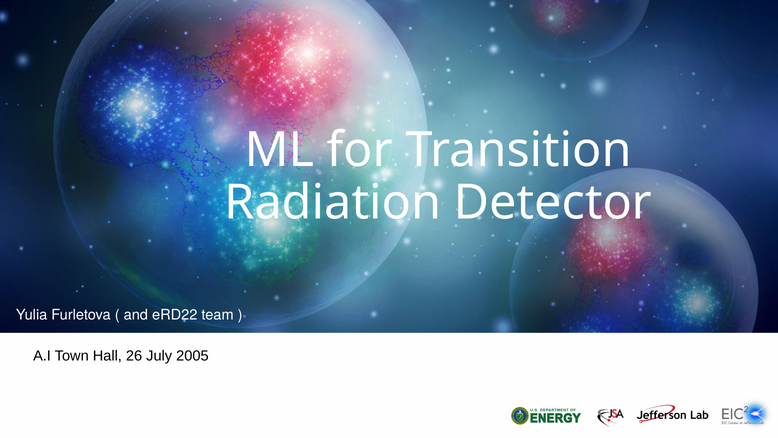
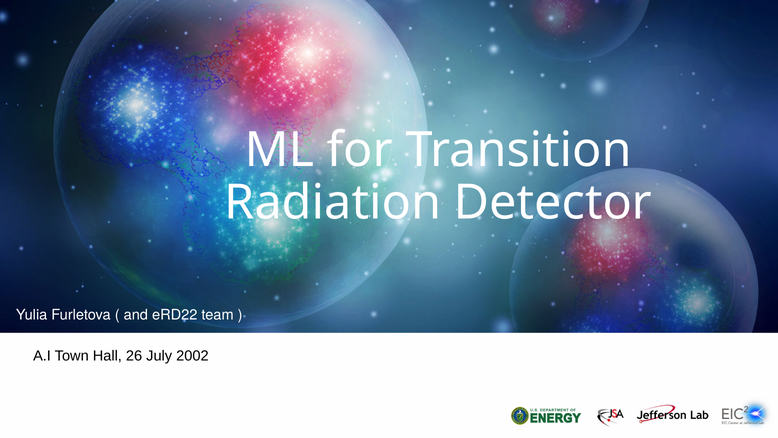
2005: 2005 -> 2002 (192, 356)
